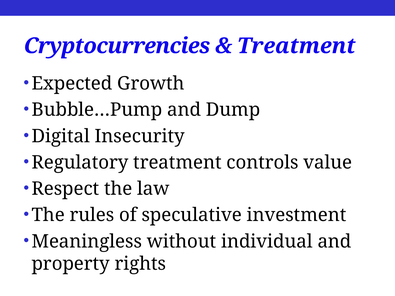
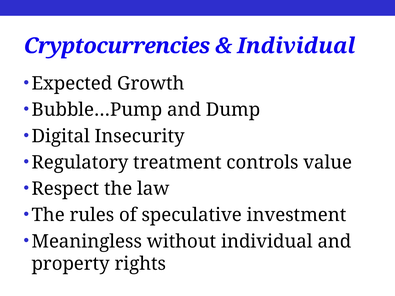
Treatment: Treatment -> Individual (296, 46)
